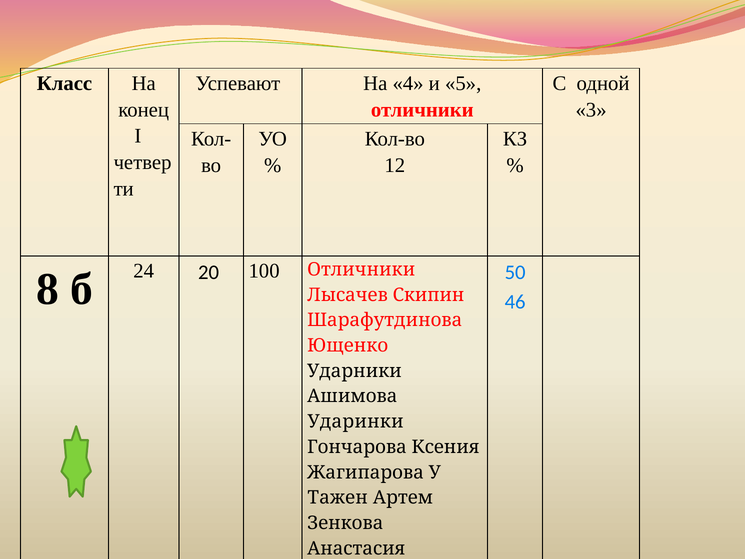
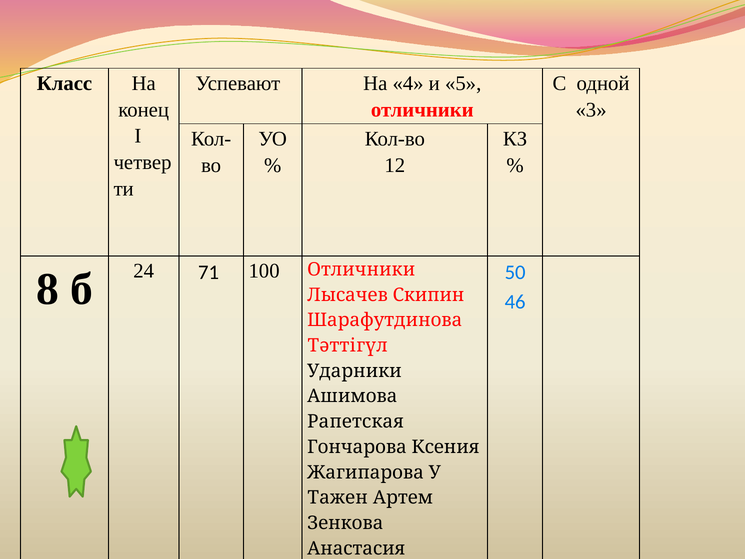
20: 20 -> 71 (209, 272)
Ющенко: Ющенко -> Тәттігүл (348, 345)
Ударинки: Ударинки -> Рапетская (356, 421)
